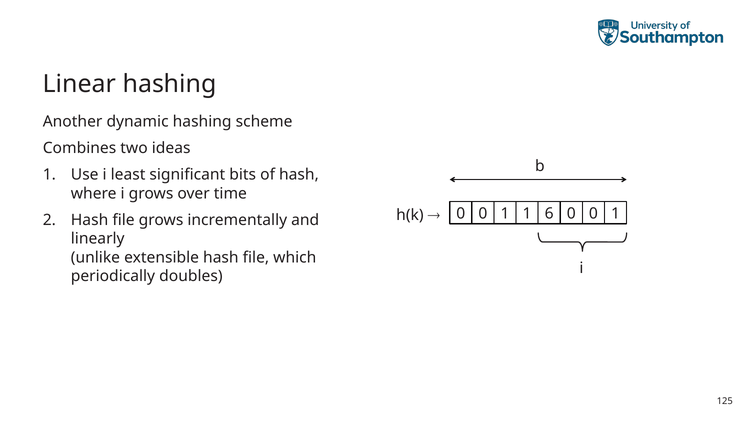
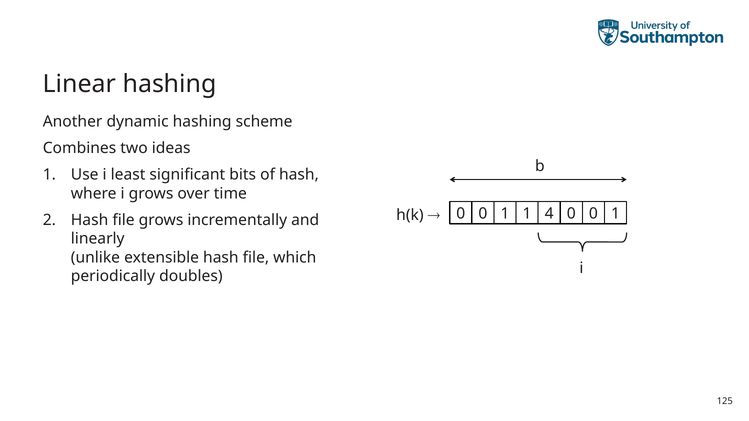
6: 6 -> 4 (549, 214)
